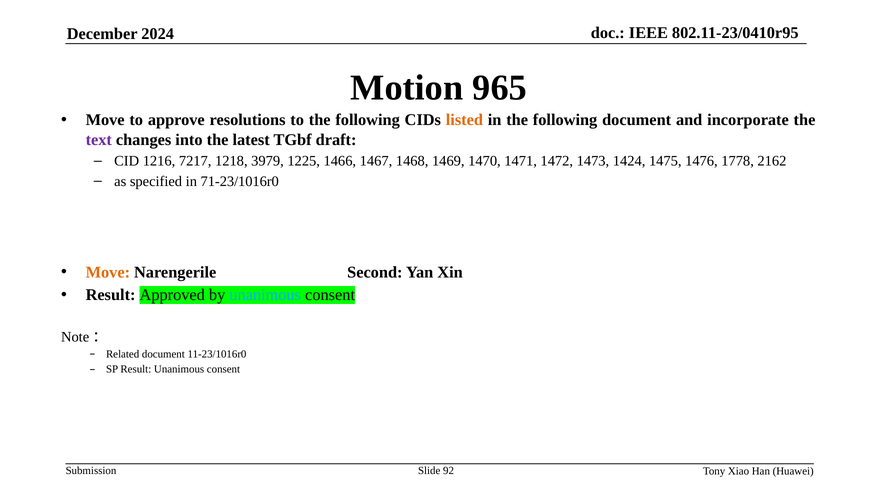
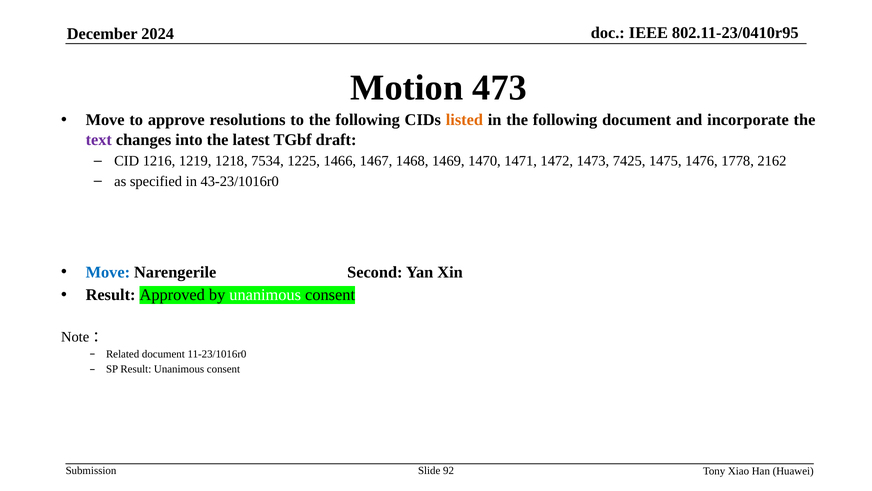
965: 965 -> 473 (500, 88)
7217: 7217 -> 1219 (195, 161)
3979: 3979 -> 7534 (267, 161)
1424: 1424 -> 7425 (629, 161)
71-23/1016r0: 71-23/1016r0 -> 43-23/1016r0 (240, 181)
Move colour: orange -> blue (108, 272)
unanimous colour: light blue -> white (265, 295)
